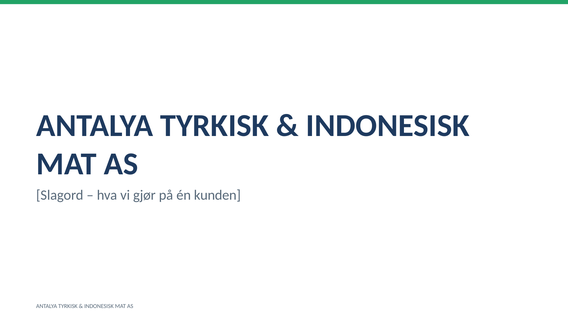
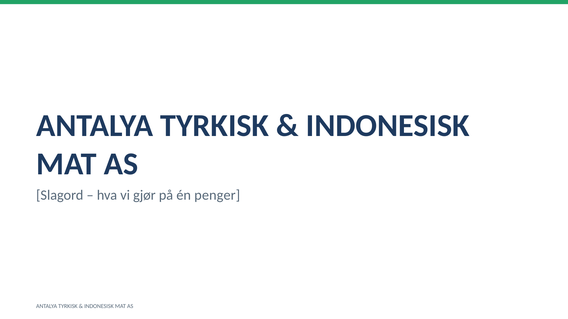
kunden: kunden -> penger (217, 196)
